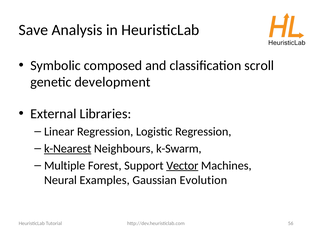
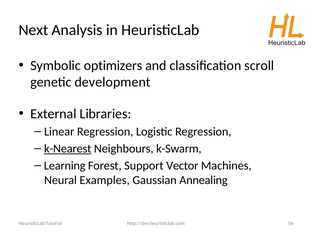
Save: Save -> Next (33, 30)
composed: composed -> optimizers (113, 65)
Multiple: Multiple -> Learning (65, 166)
Vector underline: present -> none (182, 166)
Evolution: Evolution -> Annealing (203, 180)
